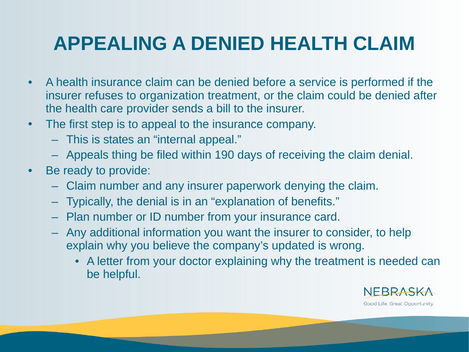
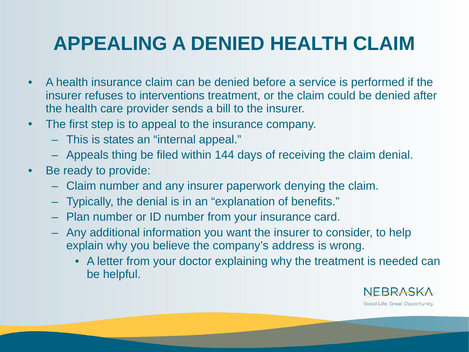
organization: organization -> interventions (172, 95)
190: 190 -> 144 (224, 155)
updated: updated -> address (293, 245)
